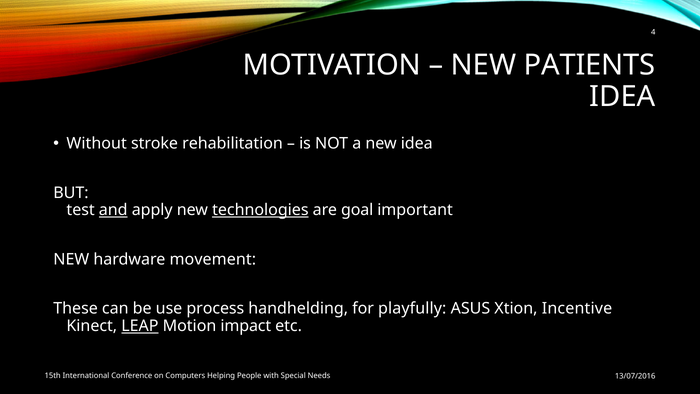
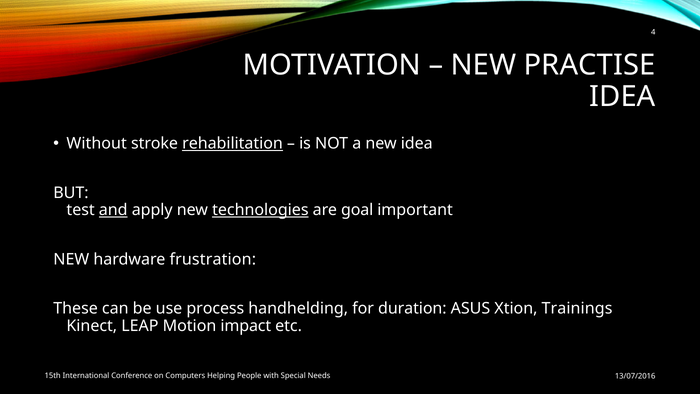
PATIENTS: PATIENTS -> PRACTISE (590, 65)
rehabilitation underline: none -> present (233, 143)
movement: movement -> frustration (213, 259)
playfully: playfully -> duration (412, 308)
Incentive: Incentive -> Trainings (577, 308)
LEAP underline: present -> none (140, 326)
